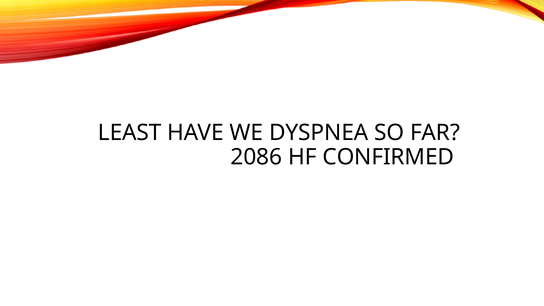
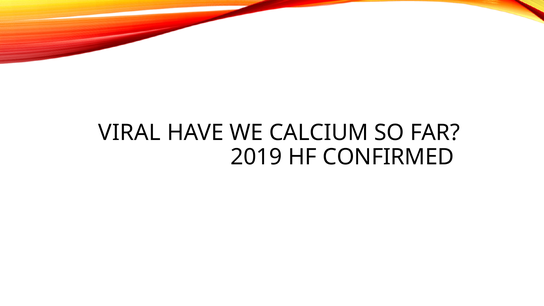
LEAST: LEAST -> VIRAL (129, 133)
DYSPNEA: DYSPNEA -> CALCIUM (319, 133)
2086: 2086 -> 2019 (256, 157)
